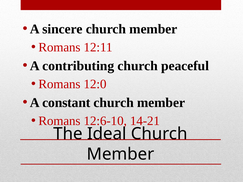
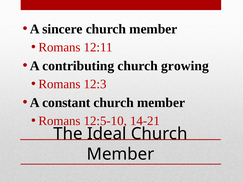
peaceful: peaceful -> growing (185, 66)
12:0: 12:0 -> 12:3 (95, 84)
12:6-10: 12:6-10 -> 12:5-10 (105, 121)
